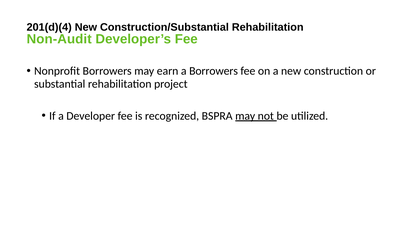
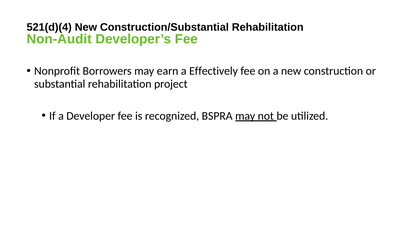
201(d)(4: 201(d)(4 -> 521(d)(4 (49, 27)
a Borrowers: Borrowers -> Effectively (214, 71)
